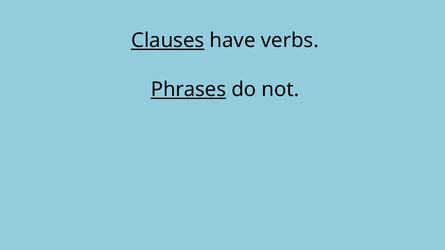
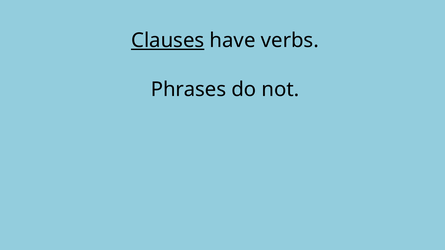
Phrases underline: present -> none (188, 90)
